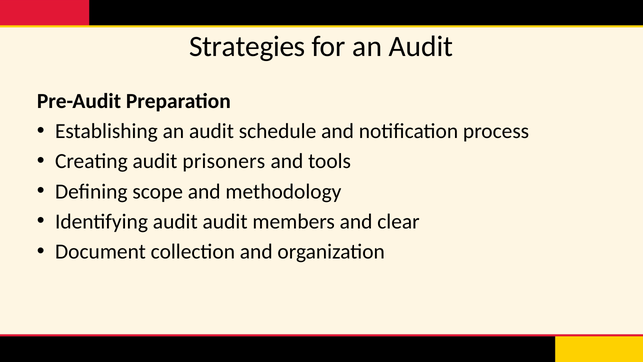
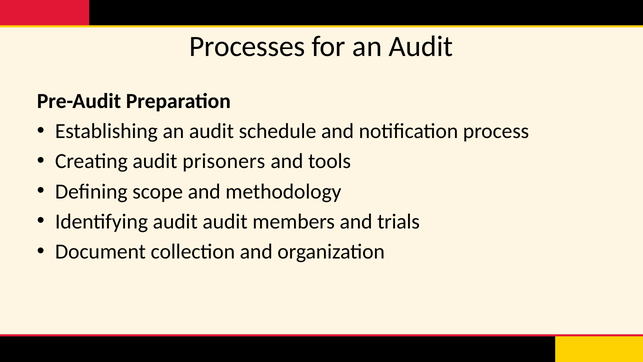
Strategies: Strategies -> Processes (247, 47)
clear: clear -> trials (399, 221)
